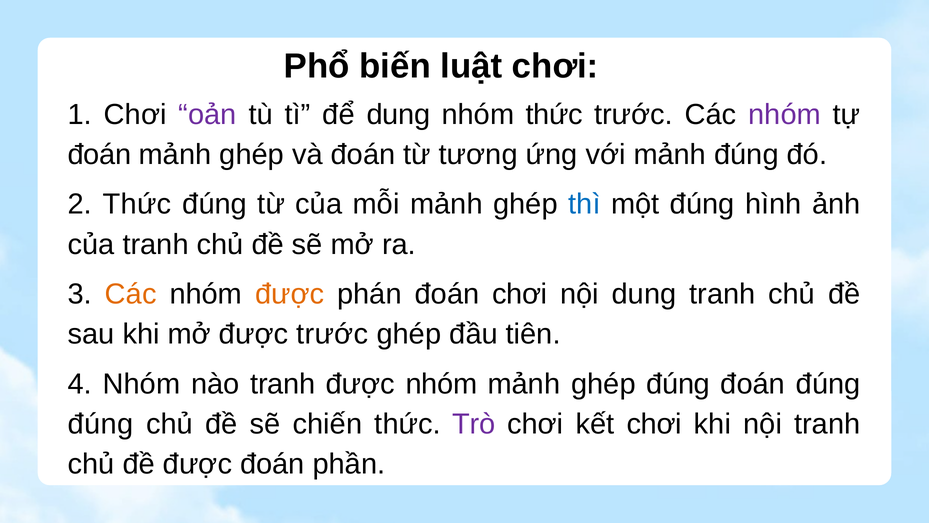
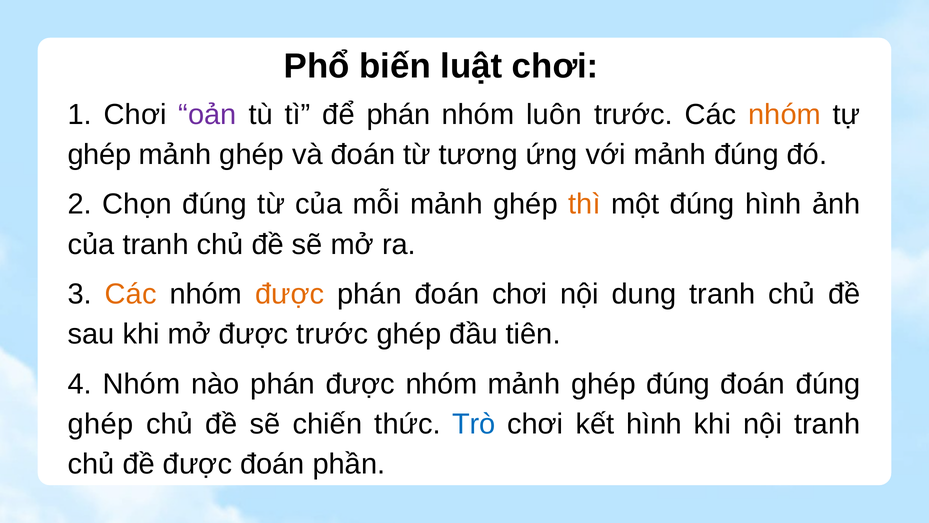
để dung: dung -> phán (398, 114)
nhóm thức: thức -> luôn (554, 114)
nhóm colour: purple -> orange (785, 114)
đoán: đoán -> ghép (99, 154)
2 Thức: Thức -> Chọn (137, 204)
thì colour: blue -> orange (584, 204)
nào tranh: tranh -> phán (283, 384)
đúng: đúng -> ghép (101, 424)
Trò colour: purple -> blue (474, 424)
kết chơi: chơi -> hình (654, 424)
